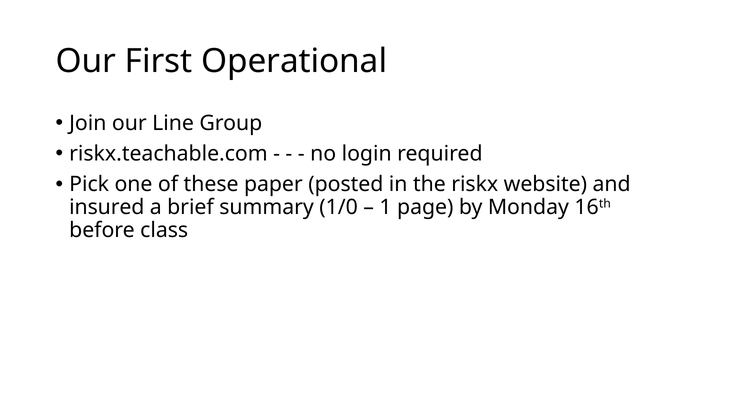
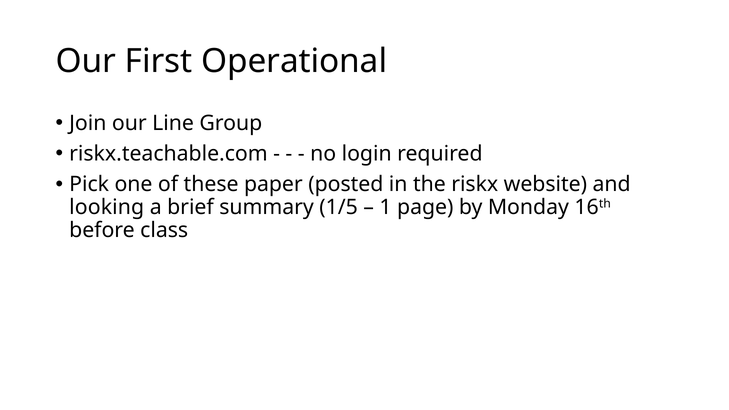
insured: insured -> looking (107, 207)
1/0: 1/0 -> 1/5 (339, 207)
